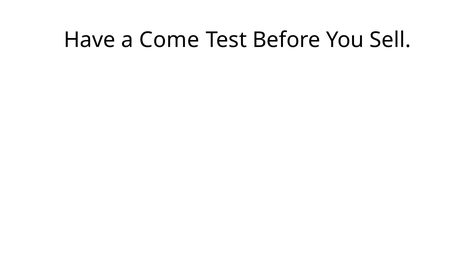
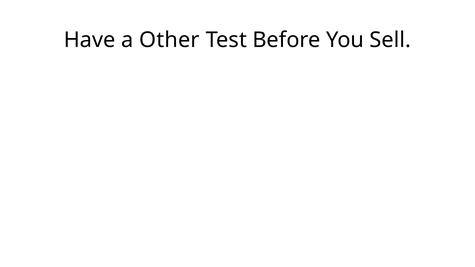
Come: Come -> Other (169, 40)
